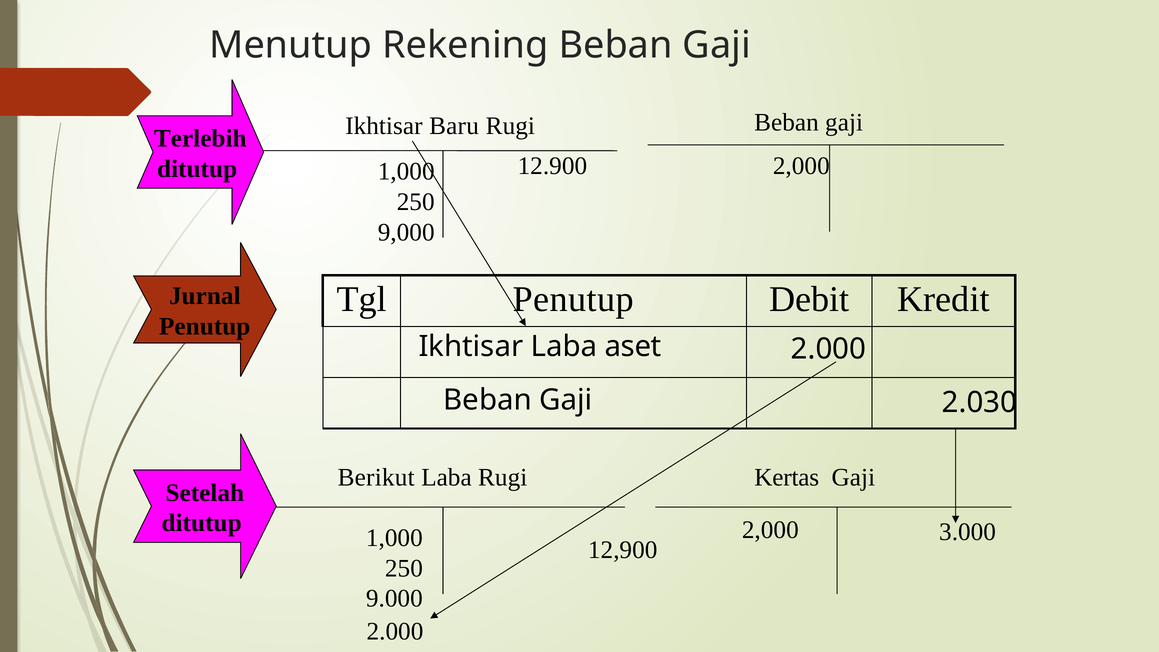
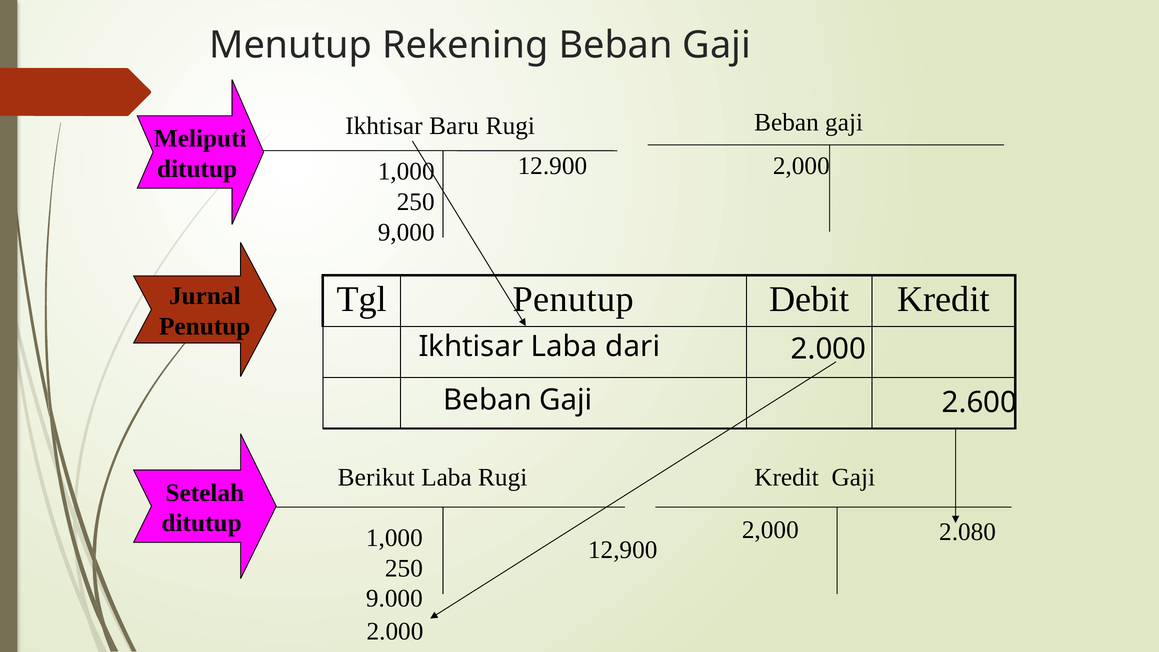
Terlebih: Terlebih -> Meliputi (200, 139)
aset: aset -> dari (633, 346)
2.030: 2.030 -> 2.600 (979, 402)
Kertas: Kertas -> Kredit (787, 477)
3.000: 3.000 -> 2.080 (968, 532)
